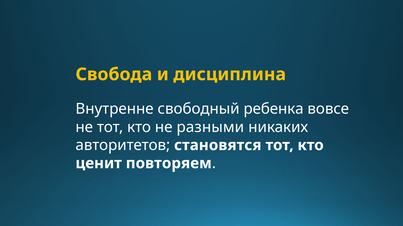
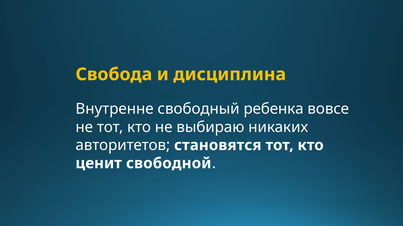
разными: разными -> выбираю (210, 127)
повторяем: повторяем -> свободной (169, 164)
